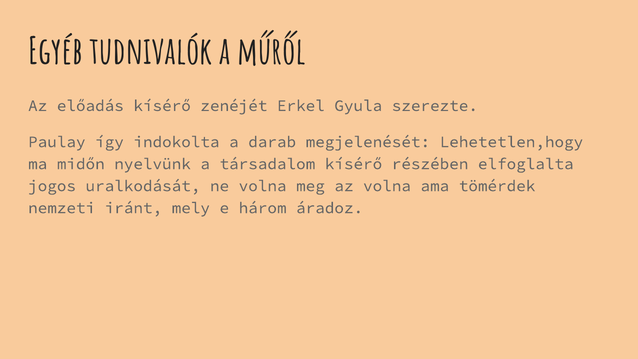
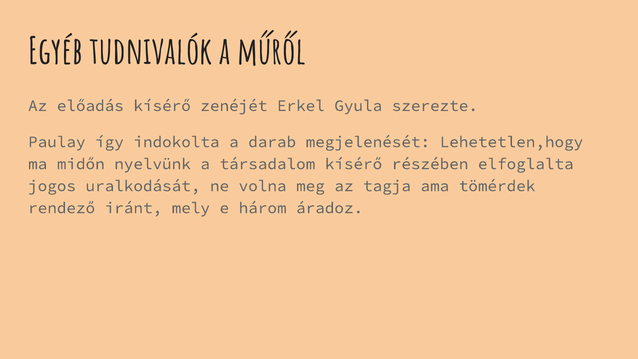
az volna: volna -> tagja (387, 186)
nemzeti: nemzeti -> rendező (62, 208)
